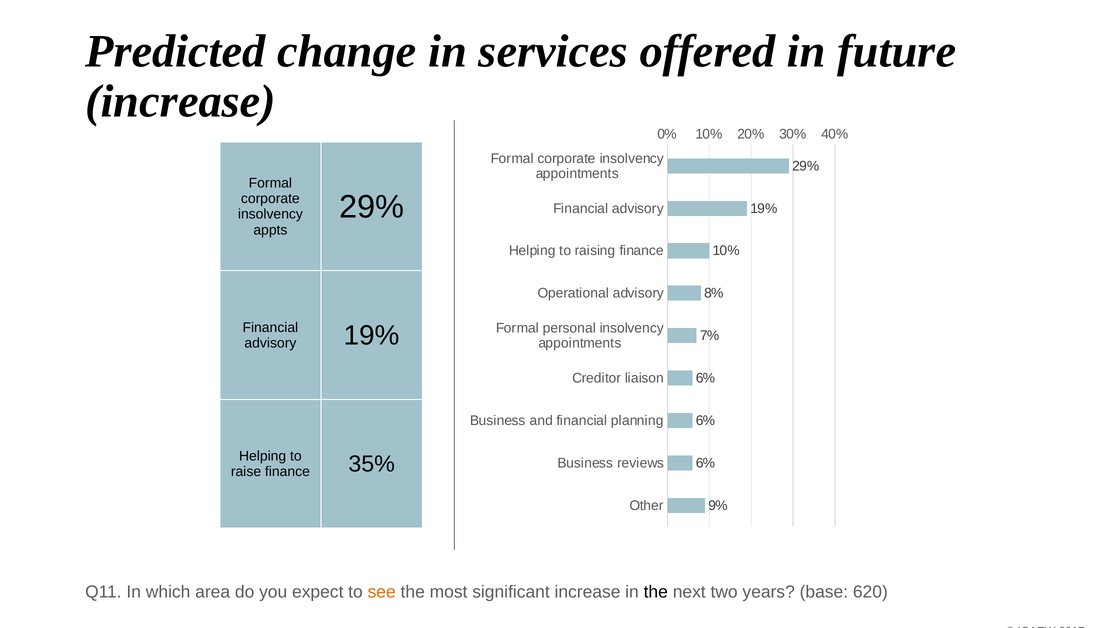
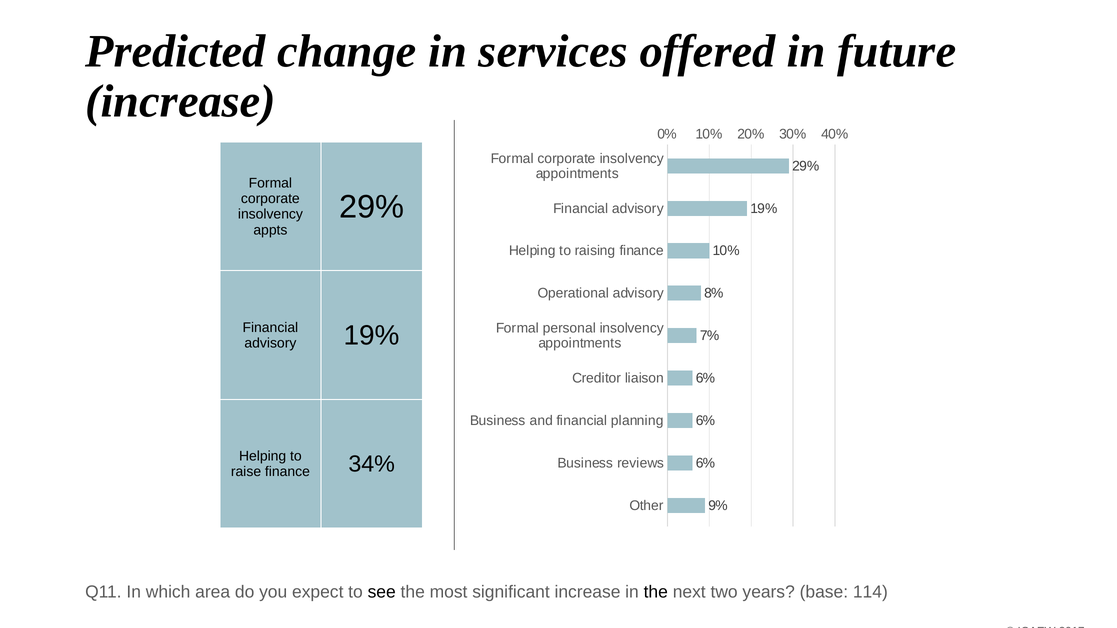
35%: 35% -> 34% (372, 464)
see colour: orange -> black (382, 592)
620: 620 -> 114 (870, 592)
